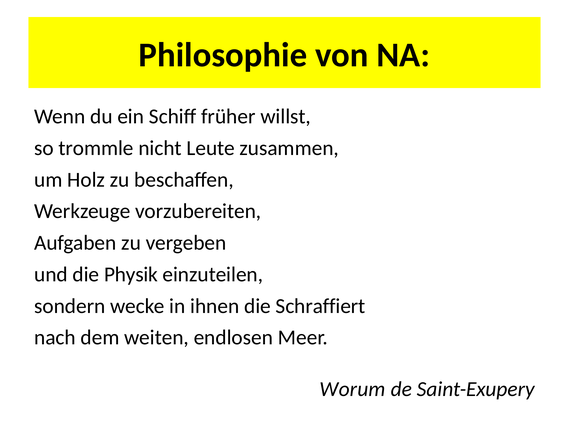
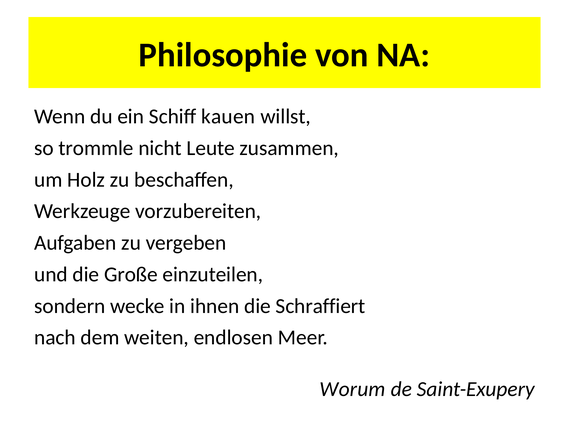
früher: früher -> kauen (228, 117)
Physik: Physik -> Große (131, 275)
